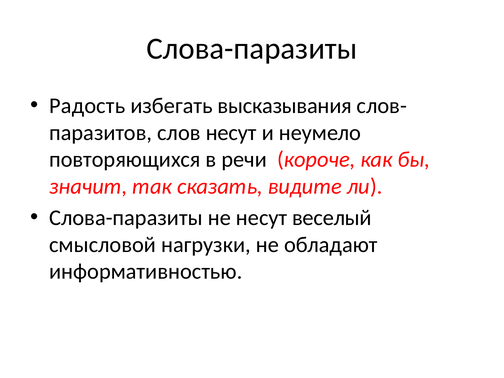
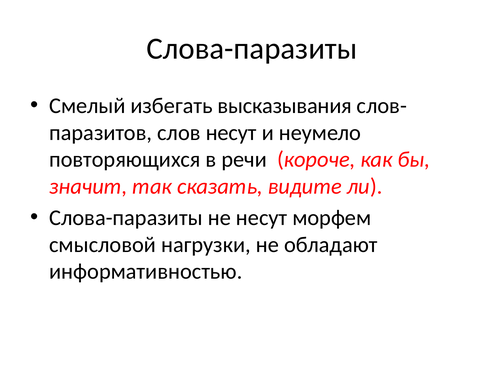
Радость: Радость -> Смелый (87, 106)
веселый: веселый -> морфем (332, 218)
